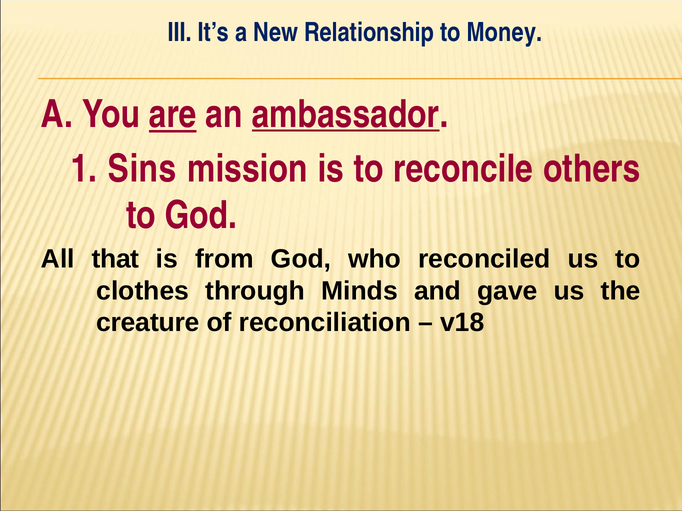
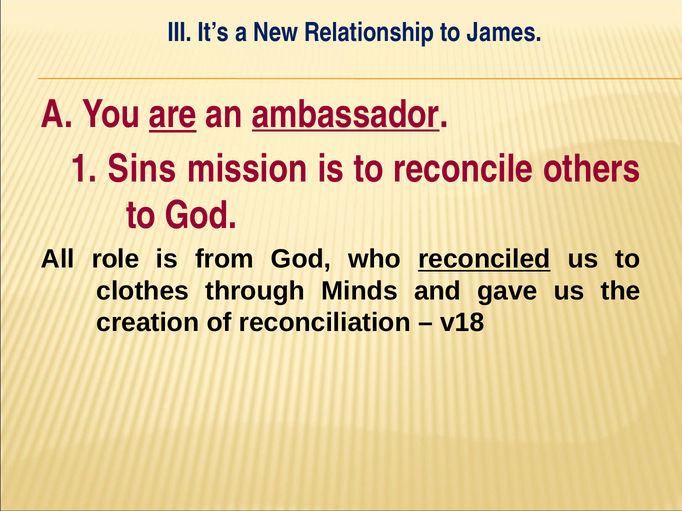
Money: Money -> James (504, 32)
that: that -> role (115, 259)
reconciled underline: none -> present (484, 259)
creature: creature -> creation (148, 323)
